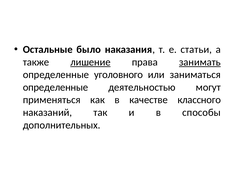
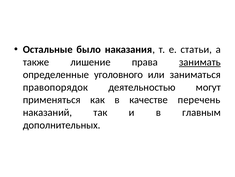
лишение underline: present -> none (90, 62)
определенные: определенные -> правопорядок (55, 87)
классного: классного -> перечень (199, 99)
способы: способы -> главным (202, 112)
